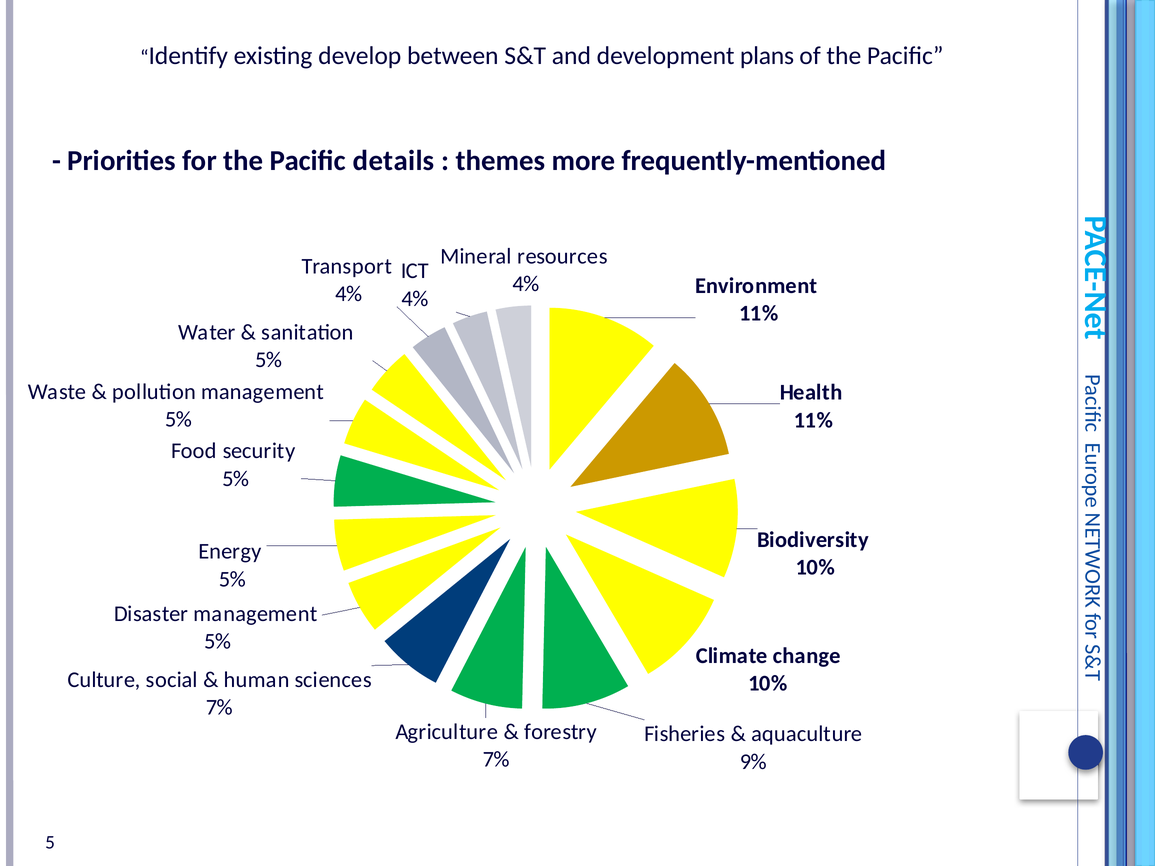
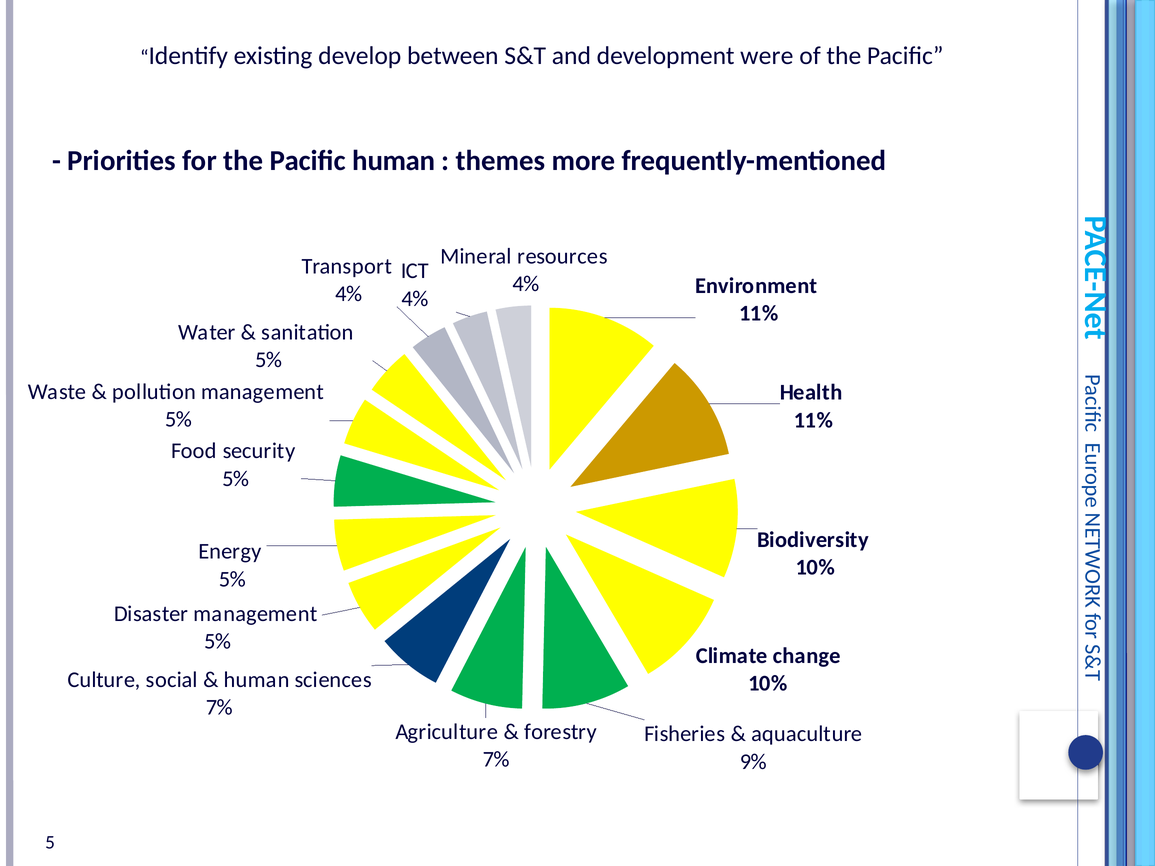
plans: plans -> were (767, 56)
Pacific details: details -> human (394, 161)
